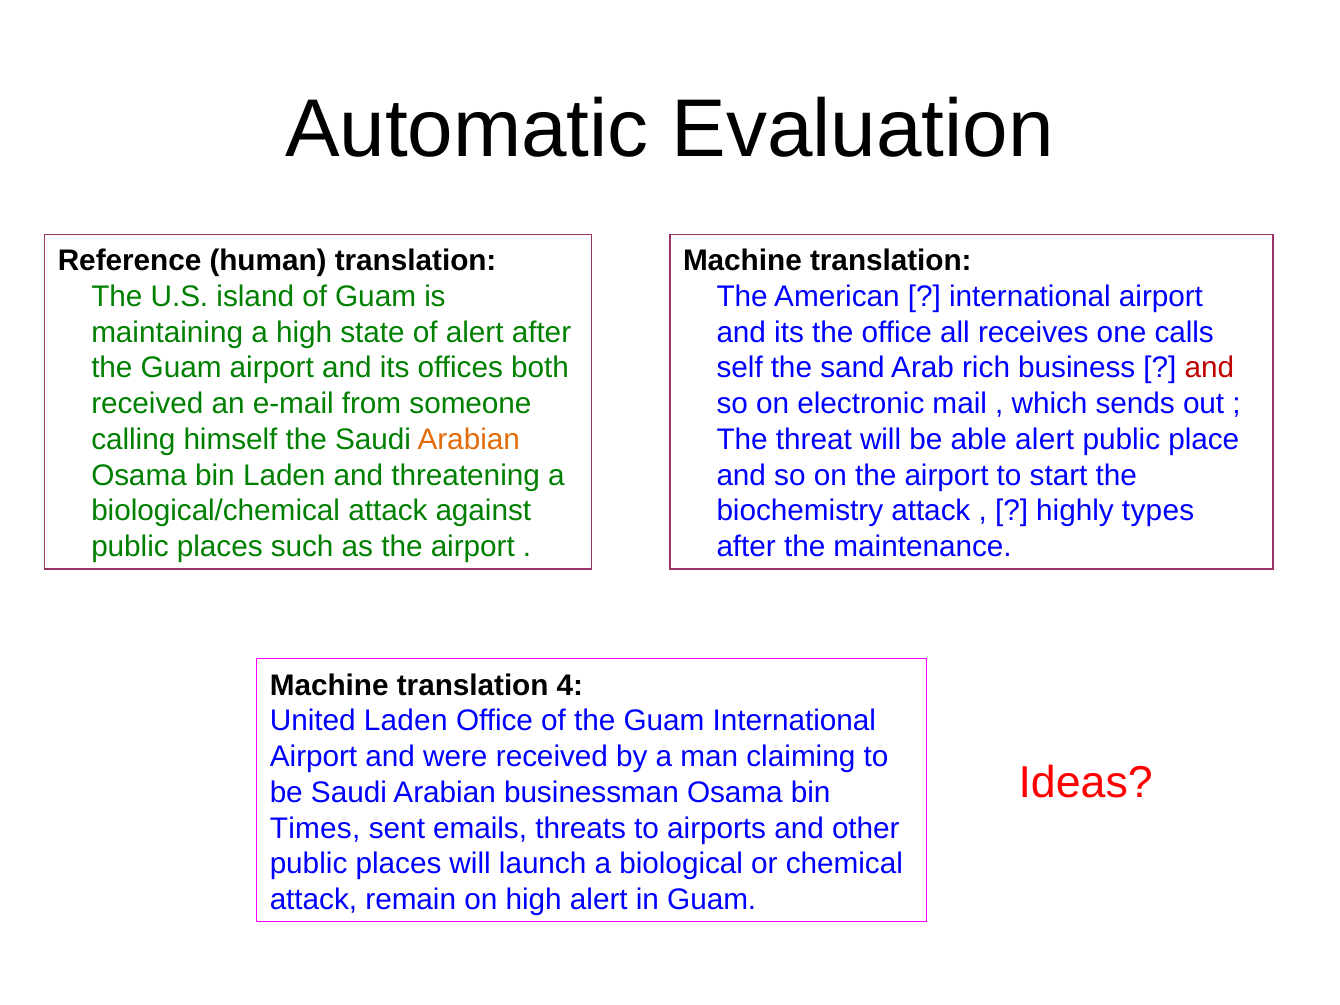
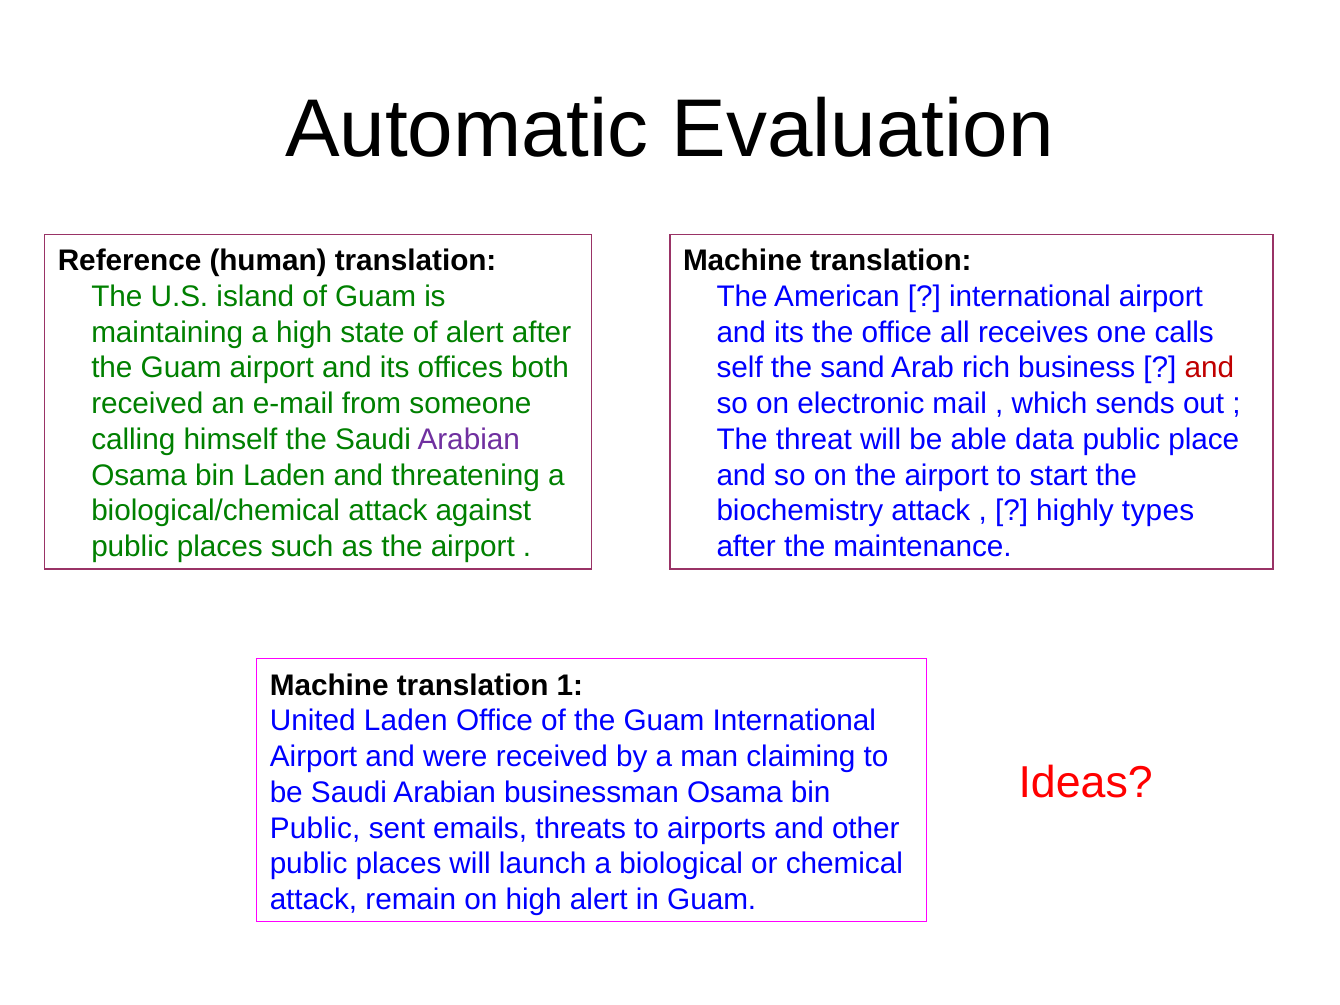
Arabian colour: orange -> purple (469, 440)
able alert: alert -> data (1045, 440)
4: 4 -> 1 (570, 685)
Times: Times -> Public (315, 828)
